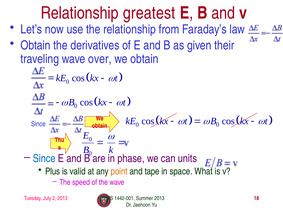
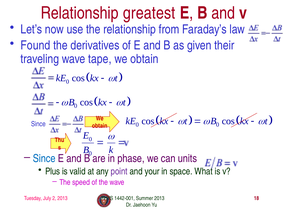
Obtain: Obtain -> Found (35, 45)
over: over -> tape (100, 59)
point colour: orange -> purple (119, 172)
tape: tape -> your (152, 172)
